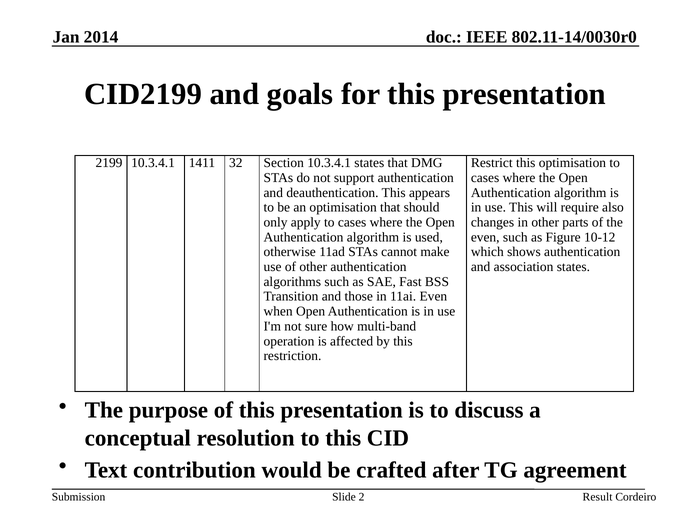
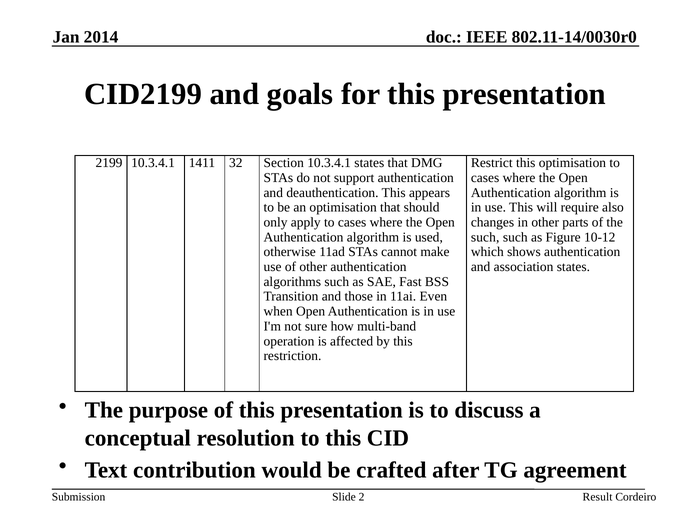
even: even -> such (485, 237)
